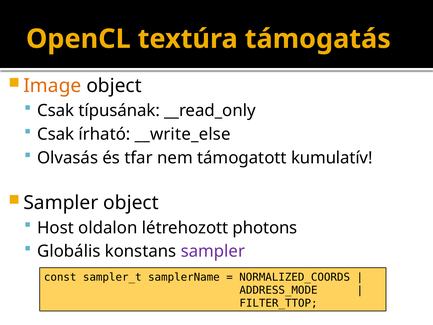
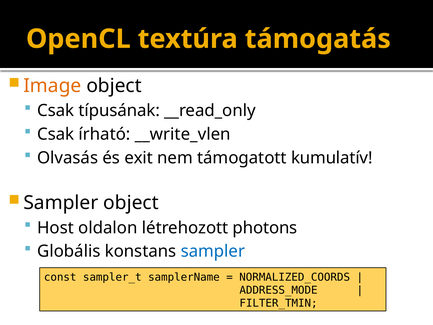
__write_else: __write_else -> __write_vlen (183, 134)
tfar: tfar -> exit (139, 158)
sampler colour: purple -> blue (213, 251)
FILTER_TTOP: FILTER_TTOP -> FILTER_TMIN (279, 303)
